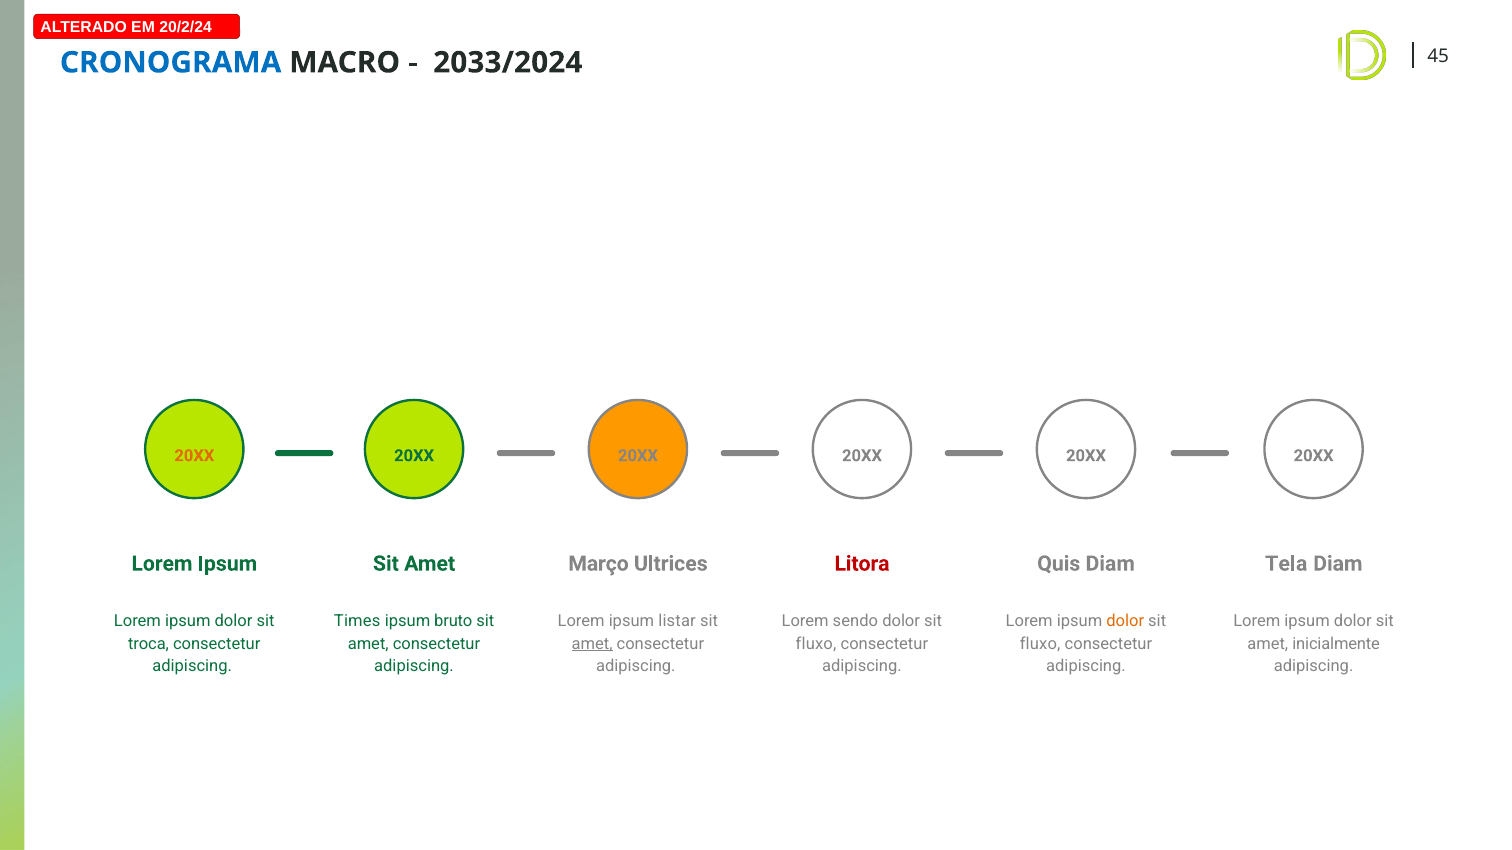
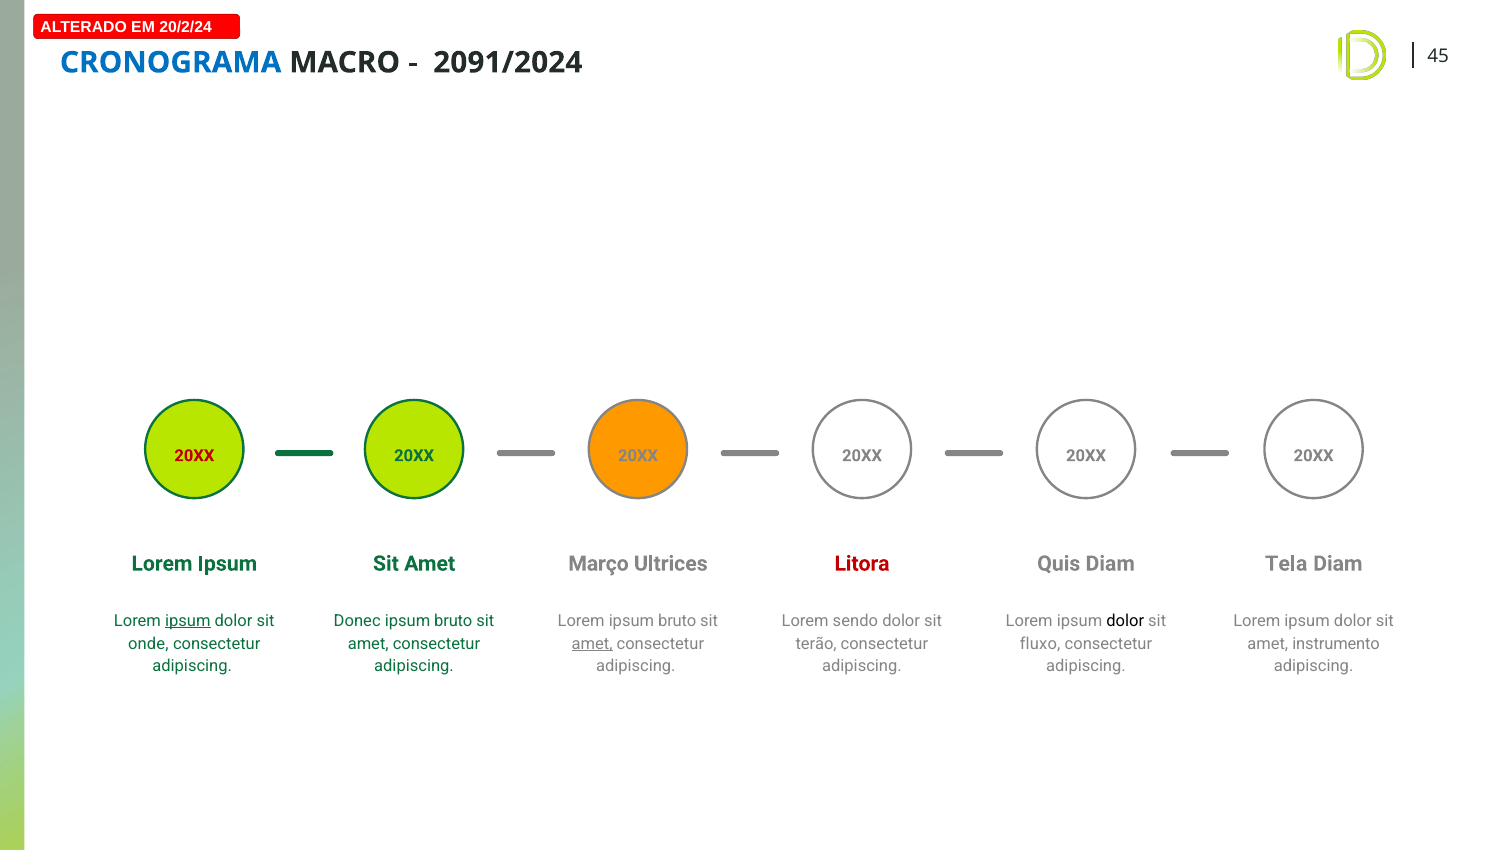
2033/2024: 2033/2024 -> 2091/2024 (508, 63)
20XX colour: orange -> red (194, 456)
ipsum underline: none -> present (188, 621)
Times: Times -> Donec (357, 621)
Lorem ipsum listar: listar -> bruto (677, 621)
dolor colour: orange -> black (1125, 621)
troca: troca -> onde (148, 644)
fluxo: fluxo -> terão (816, 644)
inicialmente: inicialmente -> instrumento (1336, 644)
